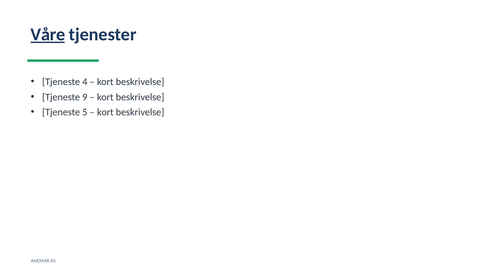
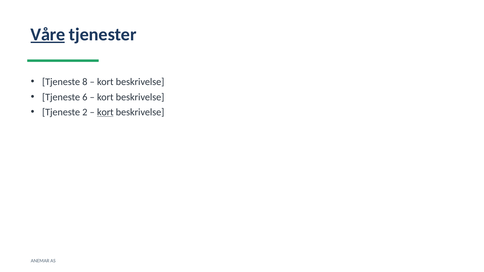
4: 4 -> 8 (85, 82)
9: 9 -> 6 (85, 97)
5: 5 -> 2 (85, 112)
kort underline: none -> present (105, 112)
